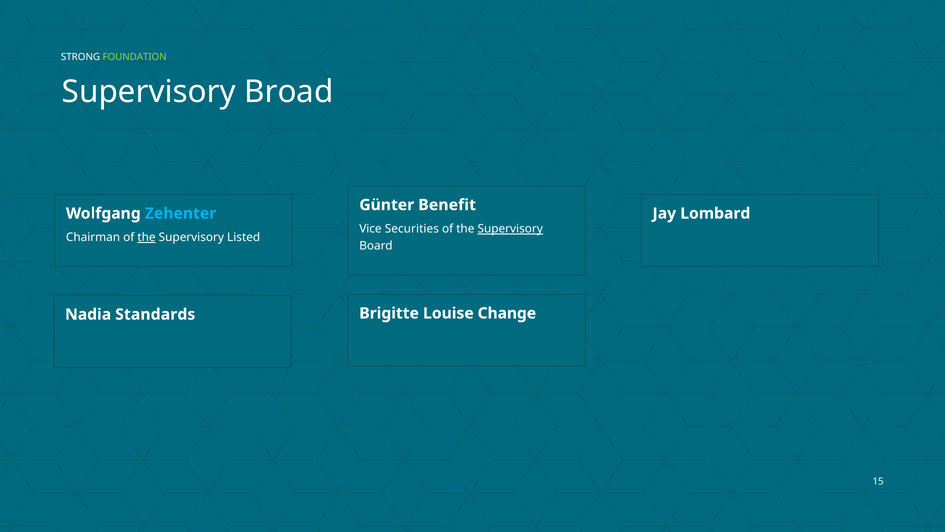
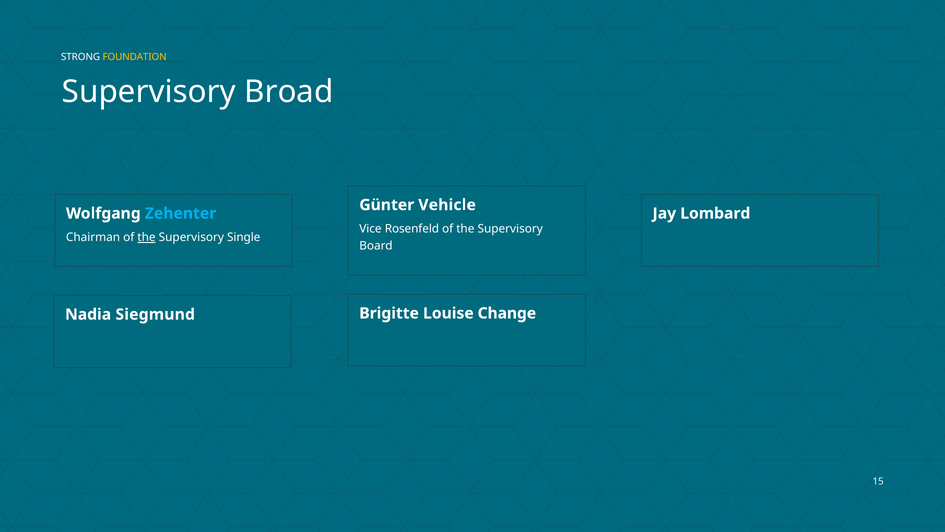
FOUNDATION colour: light green -> yellow (135, 57)
Benefit: Benefit -> Vehicle (447, 205)
Securities: Securities -> Rosenfeld (412, 229)
Supervisory underline: present -> none (510, 229)
Listed: Listed -> Single (244, 237)
Standards: Standards -> Siegmund (155, 314)
